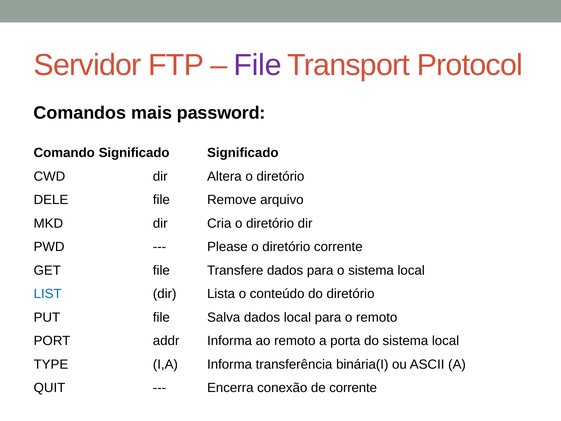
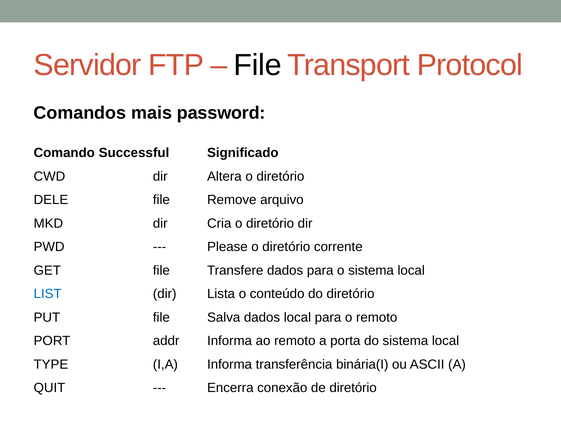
File colour: purple -> black (258, 65)
Comando Significado: Significado -> Successful (134, 153)
de corrente: corrente -> diretório (353, 388)
